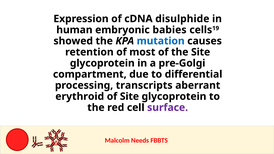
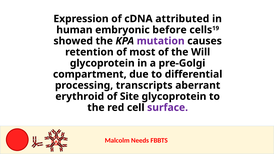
disulphide: disulphide -> attributed (182, 19)
babies: babies -> before (170, 30)
mutation colour: blue -> purple (161, 41)
the Site: Site -> Will (201, 52)
